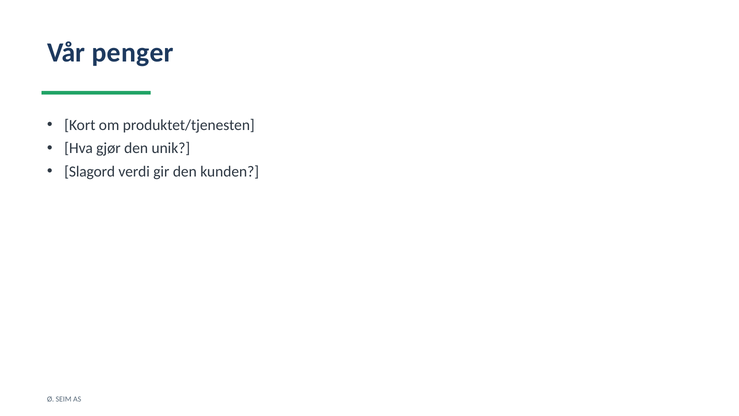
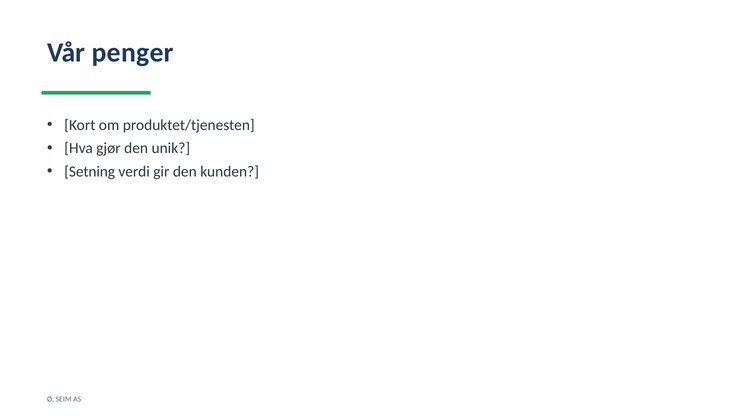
Slagord: Slagord -> Setning (90, 171)
